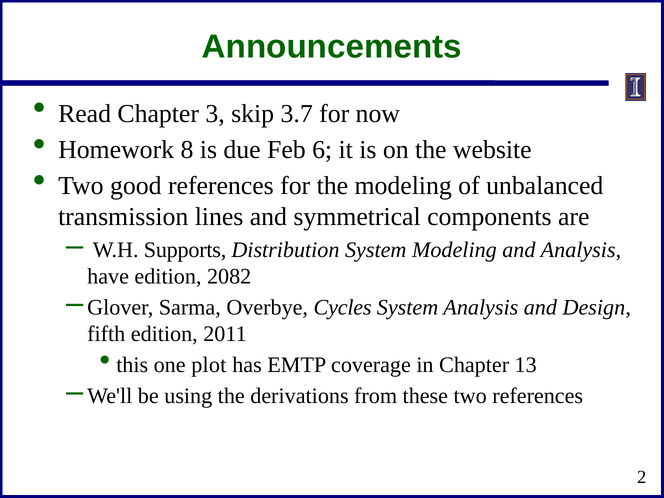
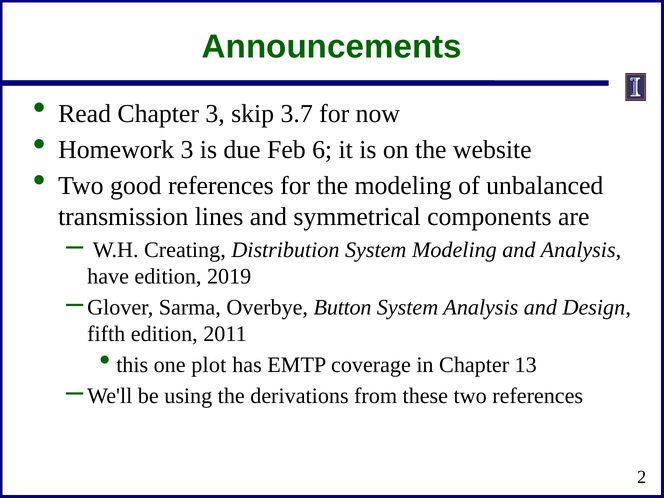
Homework 8: 8 -> 3 (187, 150)
Supports: Supports -> Creating (185, 250)
2082: 2082 -> 2019 (229, 276)
Cycles: Cycles -> Button (343, 307)
